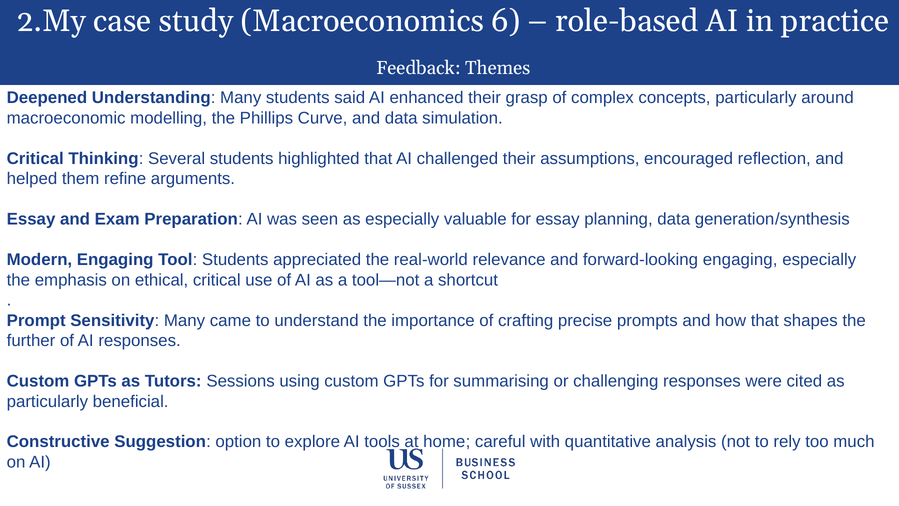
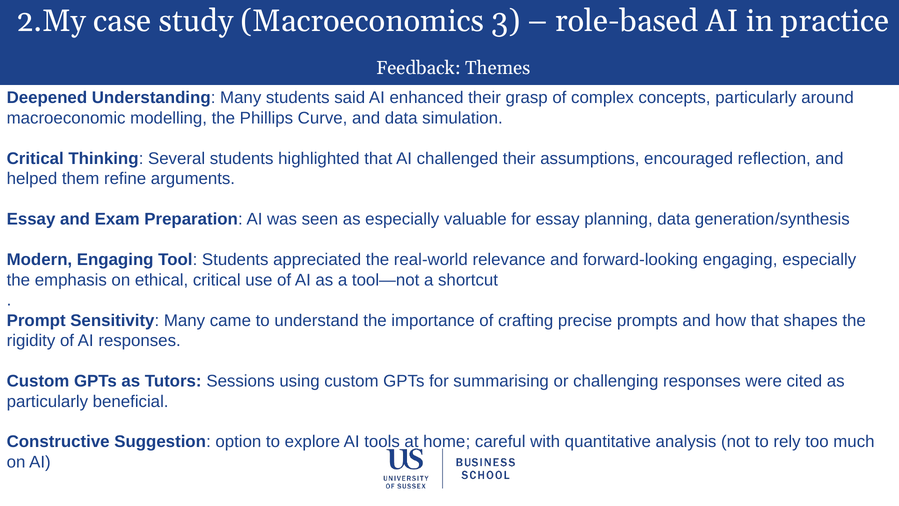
6: 6 -> 3 (506, 21)
further: further -> rigidity (31, 341)
